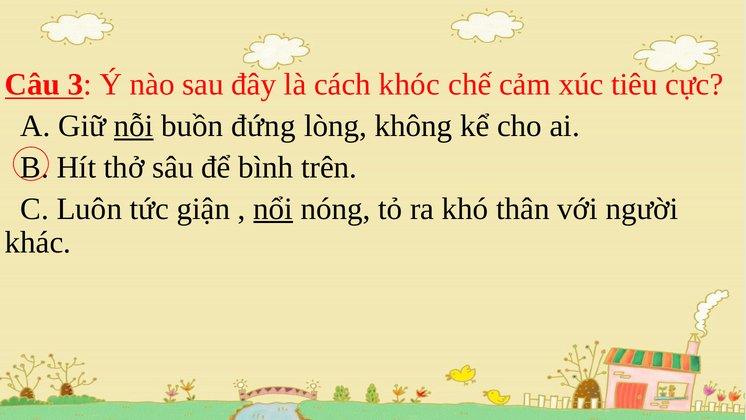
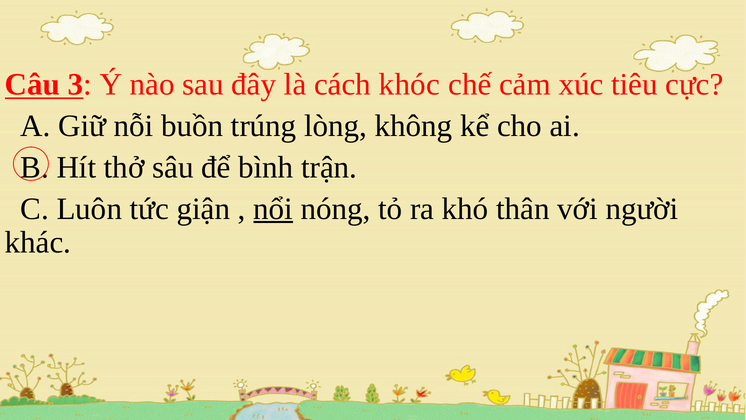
nỗi underline: present -> none (134, 126)
đứng: đứng -> trúng (264, 126)
trên: trên -> trận (329, 167)
